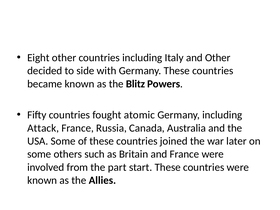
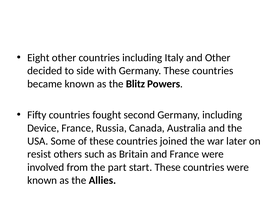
atomic: atomic -> second (139, 115)
Attack: Attack -> Device (43, 128)
some: some -> resist (39, 154)
